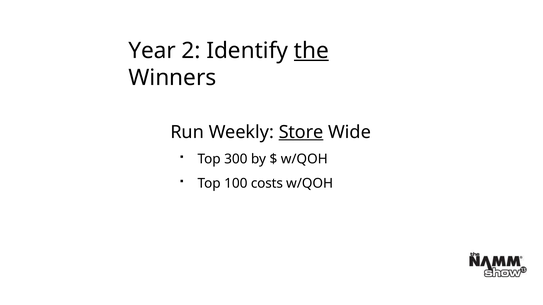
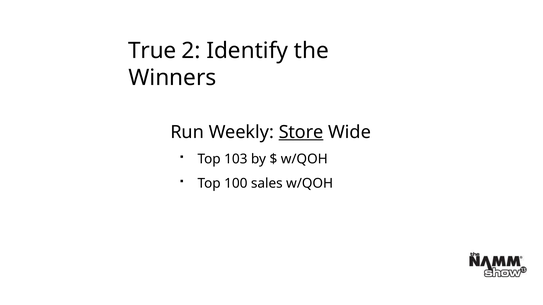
Year: Year -> True (152, 51)
the underline: present -> none (311, 51)
300: 300 -> 103 (236, 159)
costs: costs -> sales (267, 184)
